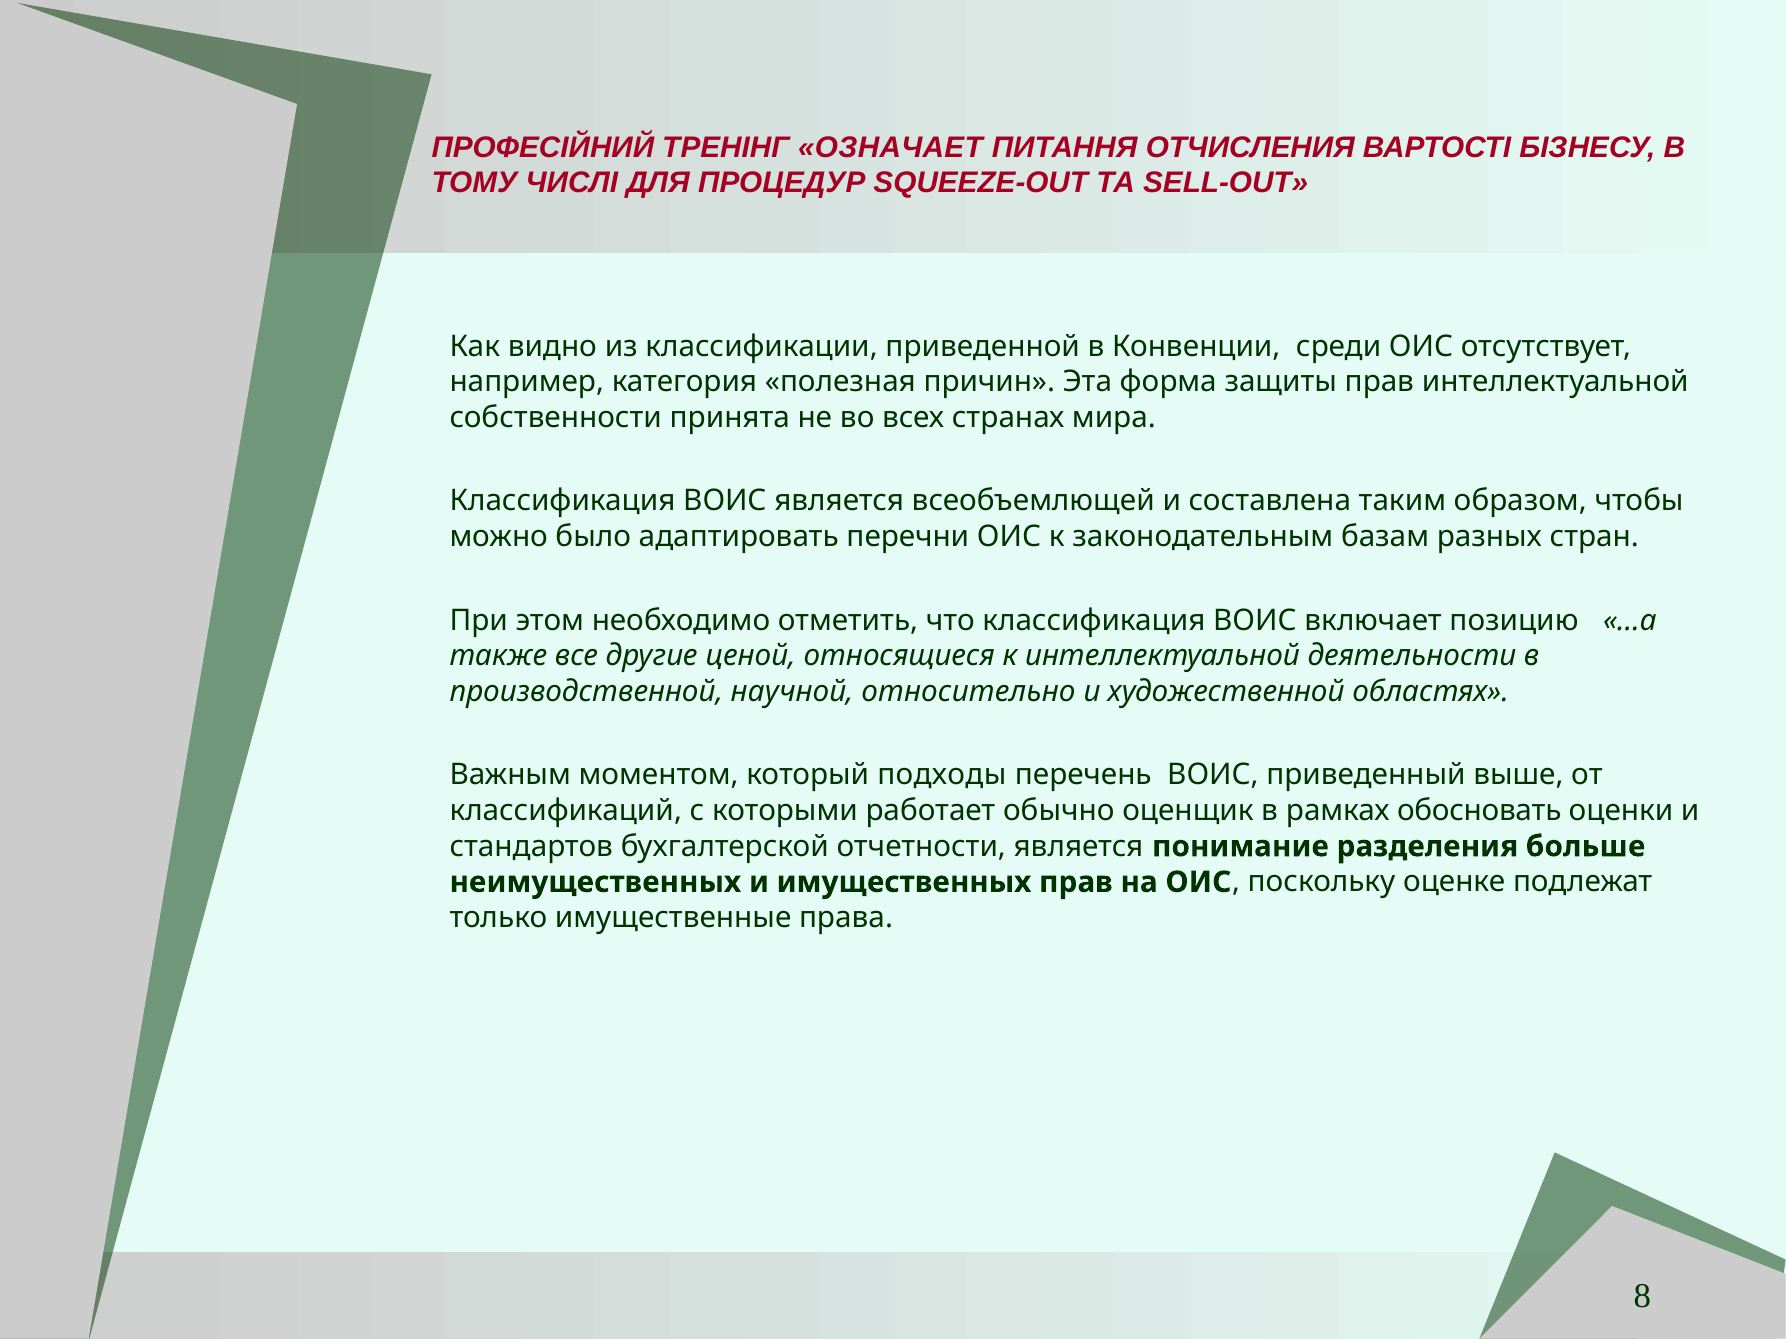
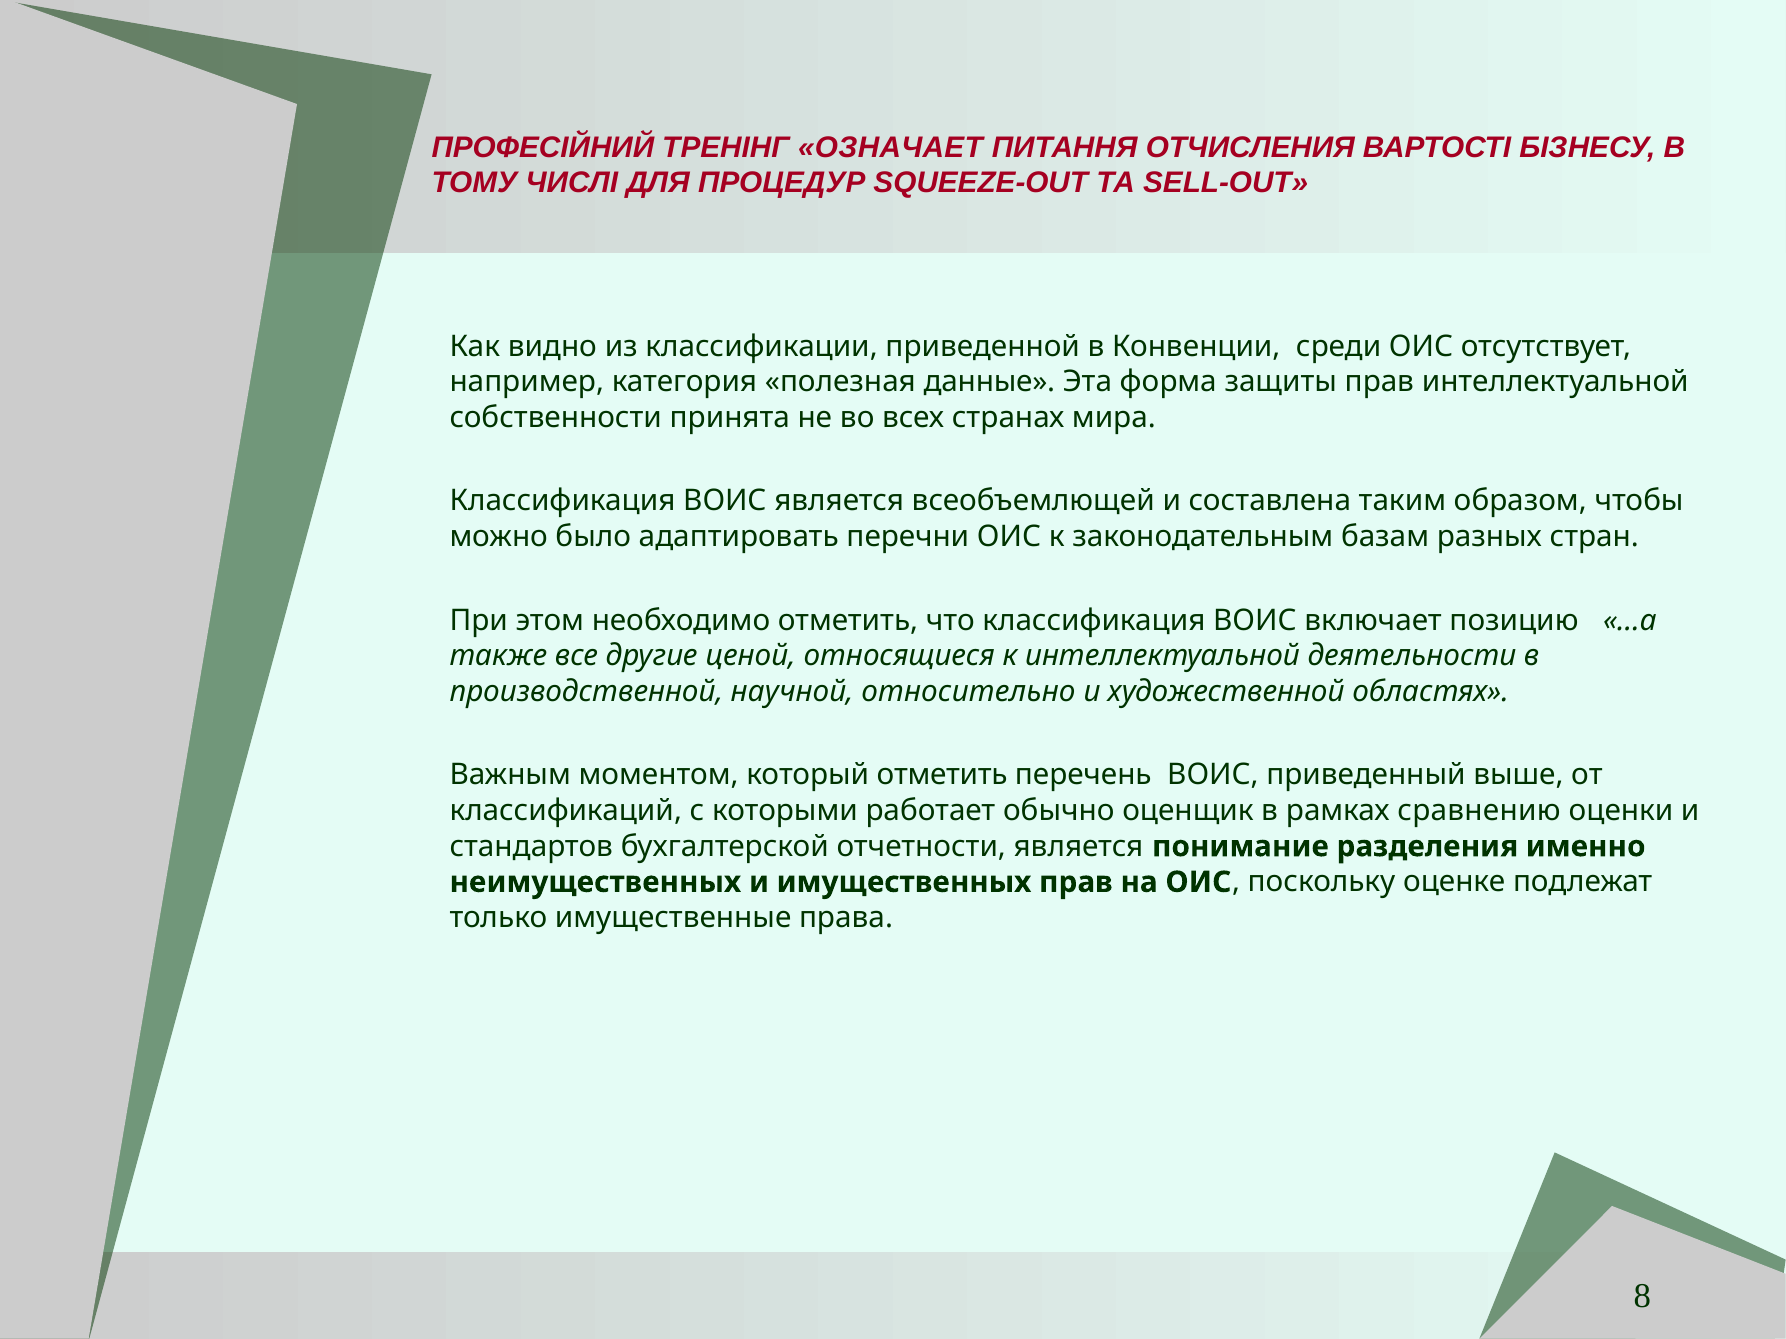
причин: причин -> данные (989, 382)
который подходы: подходы -> отметить (942, 775)
обосновать: обосновать -> сравнению (1479, 811)
больше: больше -> именно (1586, 847)
